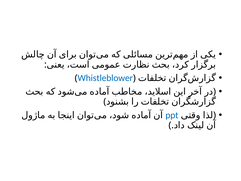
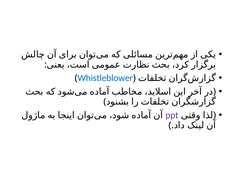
ppt colour: blue -> purple (172, 115)
